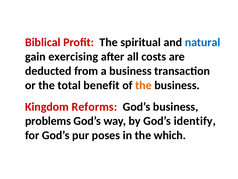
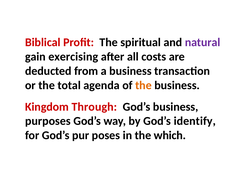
natural colour: blue -> purple (203, 42)
benefit: benefit -> agenda (102, 85)
Reforms: Reforms -> Through (94, 106)
problems: problems -> purposes (48, 121)
